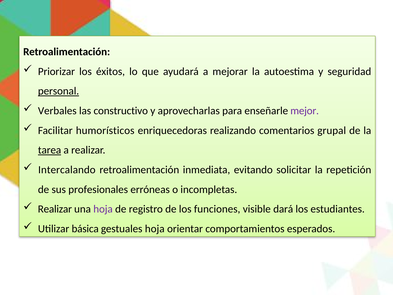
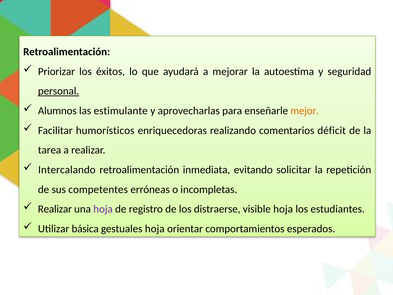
Verbales: Verbales -> Alumnos (57, 111)
constructivo: constructivo -> estimulante (121, 111)
mejor colour: purple -> orange (305, 111)
grupal: grupal -> déficit (332, 130)
tarea underline: present -> none (50, 150)
profesionales: profesionales -> competentes (98, 189)
funciones: funciones -> distraerse (217, 209)
visible dará: dará -> hoja (283, 209)
